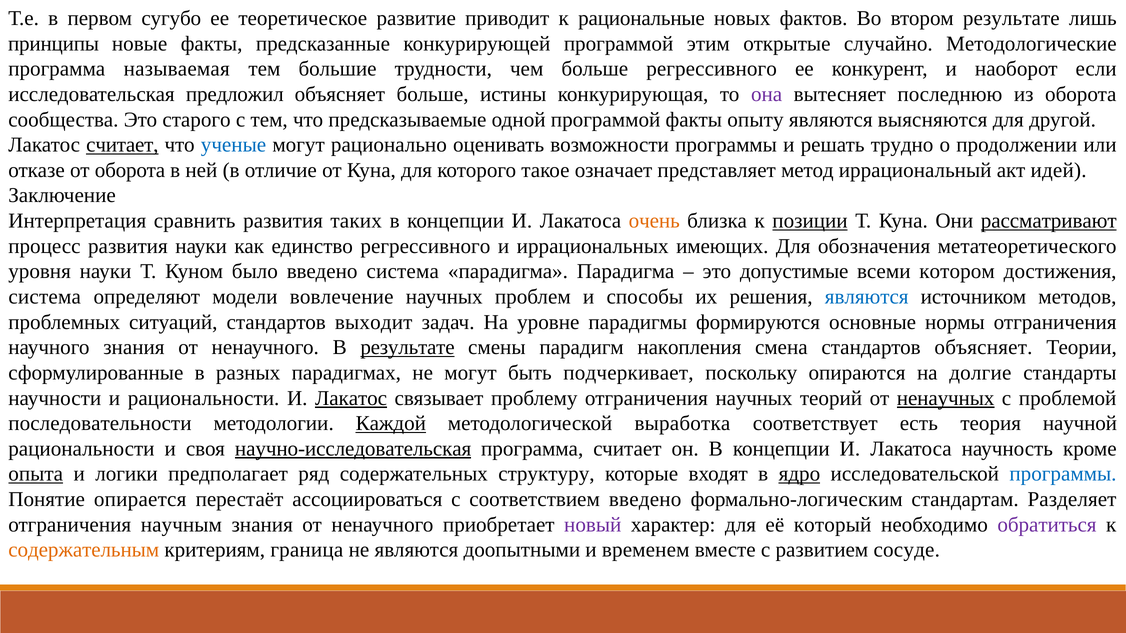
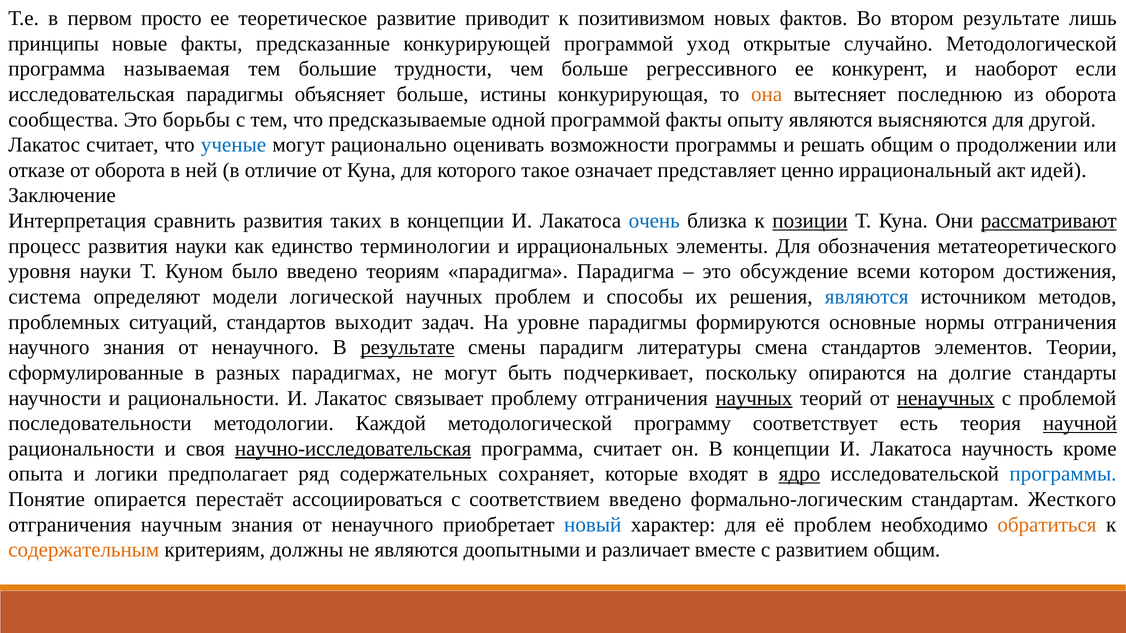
сугубо: сугубо -> просто (171, 18)
рациональные: рациональные -> позитивизмом (642, 18)
этим: этим -> уход (708, 44)
случайно Методологические: Методологические -> Методологической (1031, 44)
исследовательская предложил: предложил -> парадигмы (235, 94)
она colour: purple -> orange (767, 94)
старого: старого -> борьбы (196, 120)
считает underline: present -> none (122, 145)
решать трудно: трудно -> общим (902, 145)
метод: метод -> ценно (807, 170)
очень colour: orange -> blue (654, 221)
единство регрессивного: регрессивного -> терминологии (425, 246)
имеющих: имеющих -> элементы (722, 246)
введено система: система -> теориям (403, 272)
допустимые: допустимые -> обсуждение (794, 272)
вовлечение: вовлечение -> логической (342, 297)
накопления: накопления -> литературы (689, 348)
стандартов объясняет: объясняет -> элементов (984, 348)
Лакатос underline: present -> none (351, 398)
научных underline: none -> present (754, 398)
Каждой underline: present -> none (391, 424)
выработка: выработка -> программу (683, 424)
научной underline: none -> present (1080, 424)
опыта underline: present -> none (36, 474)
структуру: структуру -> сохраняет (546, 474)
Разделяет: Разделяет -> Жесткого (1072, 500)
новый colour: purple -> blue (593, 525)
её который: который -> проблем (833, 525)
обратиться colour: purple -> orange (1047, 525)
граница: граница -> должны (307, 550)
временем: временем -> различает (646, 550)
развитием сосуде: сосуде -> общим (907, 550)
